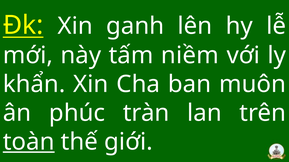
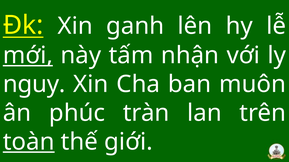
mới underline: none -> present (28, 56)
niềm: niềm -> nhận (190, 56)
khẩn: khẩn -> nguy (34, 84)
